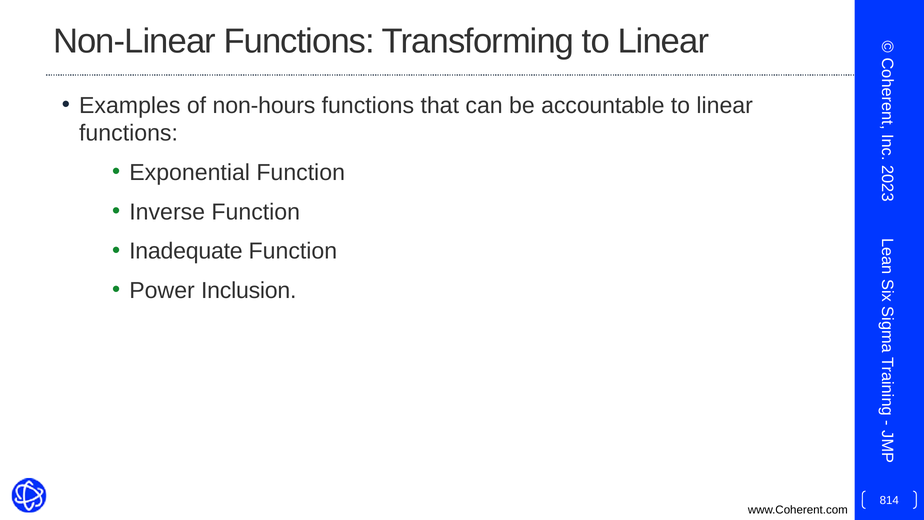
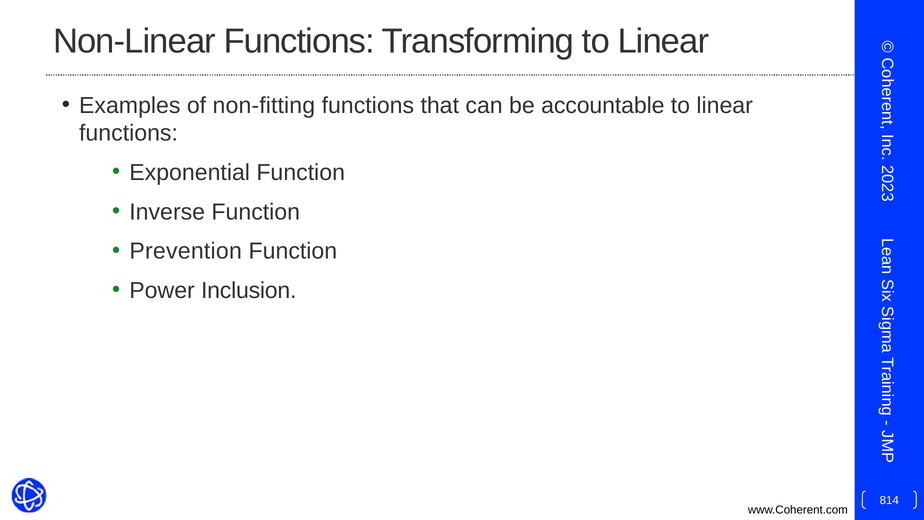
non-hours: non-hours -> non-fitting (264, 106)
Inadequate: Inadequate -> Prevention (186, 251)
